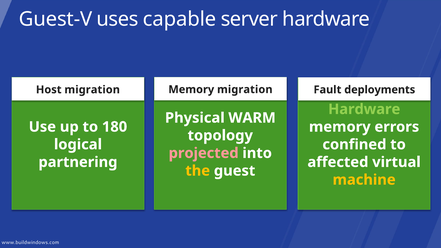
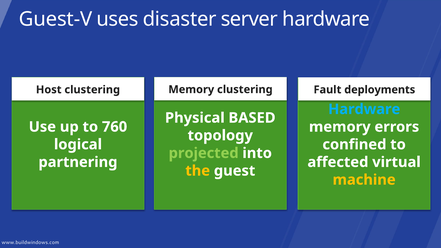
capable: capable -> disaster (180, 19)
Host migration: migration -> clustering (92, 90)
Memory migration: migration -> clustering (245, 90)
Hardware colour: light green -> light blue (364, 109)
WARM: WARM -> BASED (252, 118)
180: 180 -> 760 (115, 127)
projected colour: pink -> light green (204, 153)
